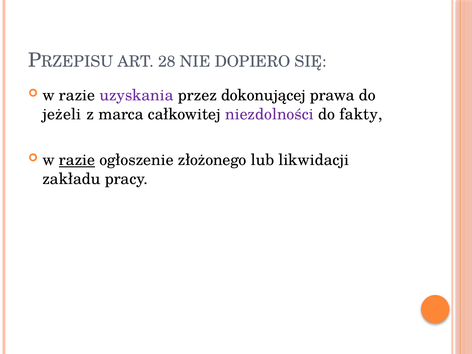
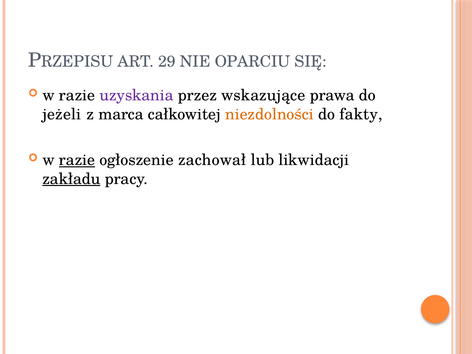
28: 28 -> 29 (167, 62)
DOPIERO: DOPIERO -> OPARCIU (253, 62)
dokonującej: dokonującej -> wskazujące (263, 95)
niezdolności colour: purple -> orange (269, 114)
złożonego: złożonego -> zachował (212, 160)
zakładu underline: none -> present (71, 179)
